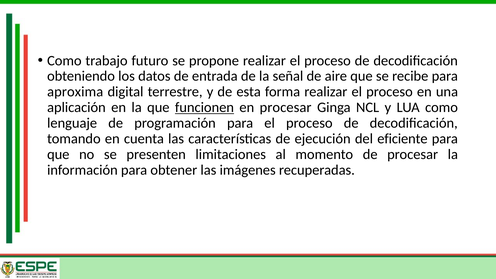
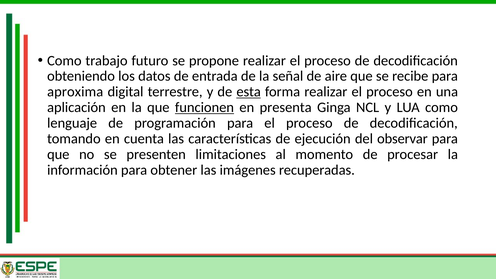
esta underline: none -> present (249, 92)
en procesar: procesar -> presenta (286, 107)
eficiente: eficiente -> observar (402, 139)
